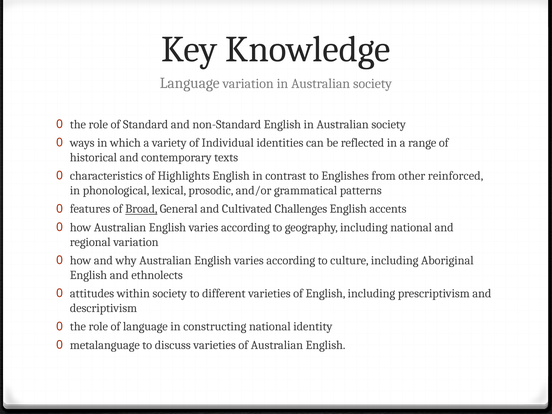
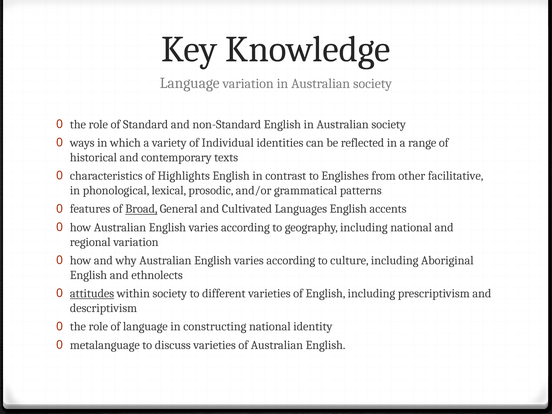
reinforced: reinforced -> facilitative (456, 176)
Challenges: Challenges -> Languages (301, 209)
attitudes underline: none -> present (92, 294)
